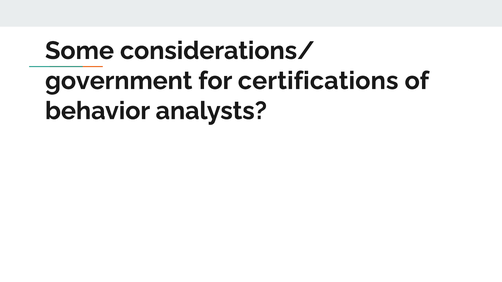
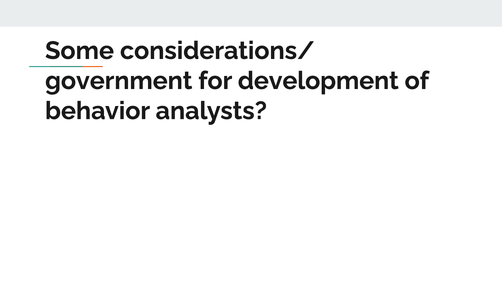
certifications: certifications -> development (318, 81)
